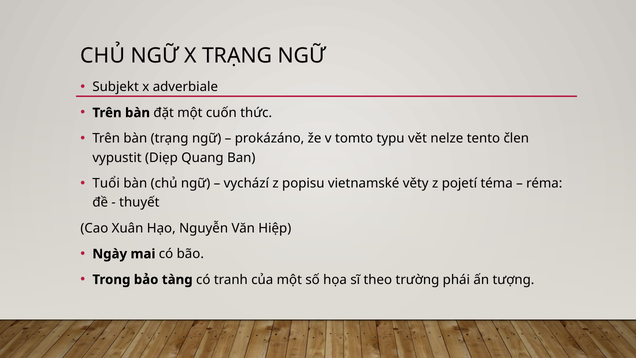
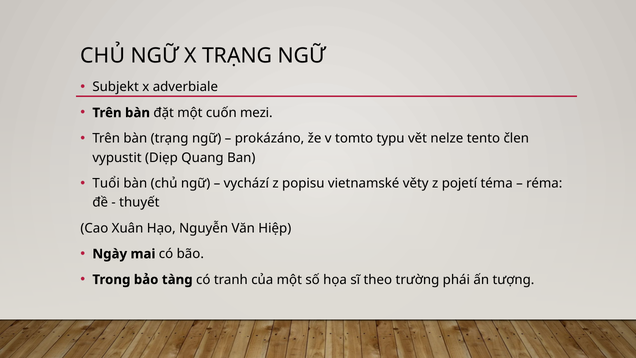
thức: thức -> mezi (256, 113)
